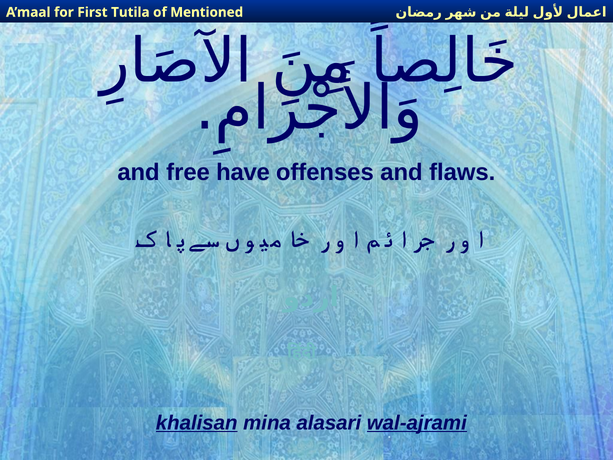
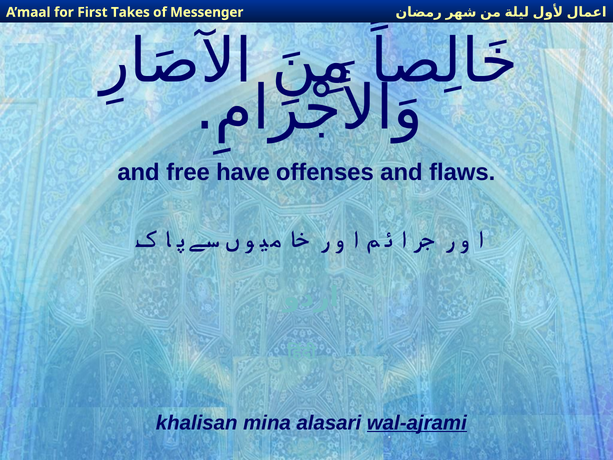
Tutila: Tutila -> Takes (130, 12)
Mentioned: Mentioned -> Messenger (207, 12)
khalisan underline: present -> none (197, 423)
